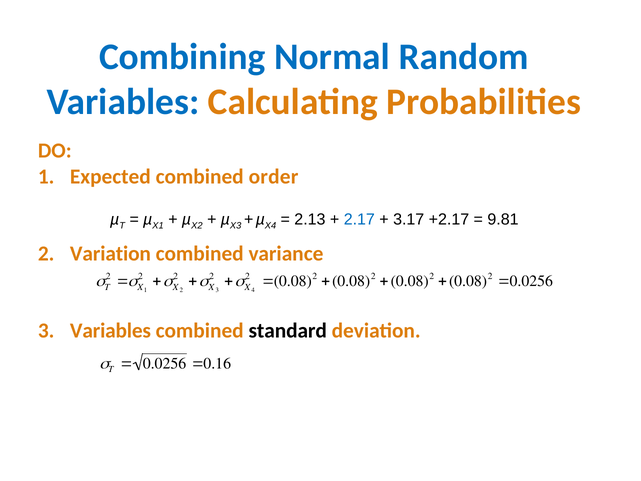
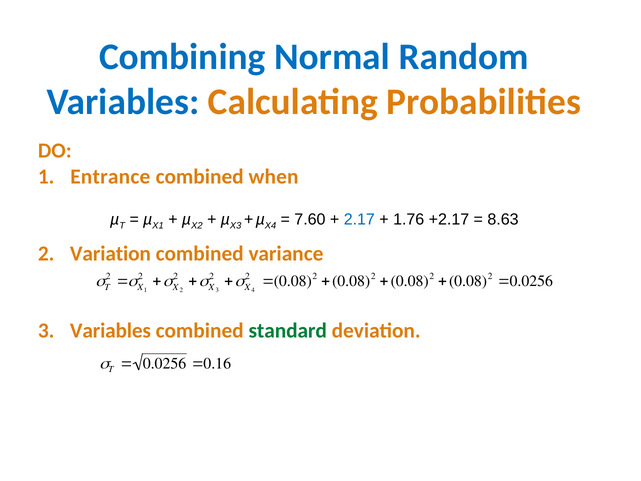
Expected: Expected -> Entrance (110, 176)
order: order -> when (274, 176)
2.13: 2.13 -> 7.60 (310, 219)
3.17: 3.17 -> 1.76 (409, 219)
9.81: 9.81 -> 8.63 (503, 219)
standard colour: black -> green (288, 330)
